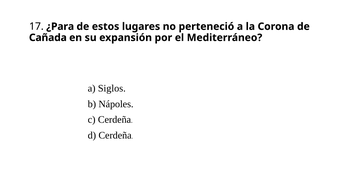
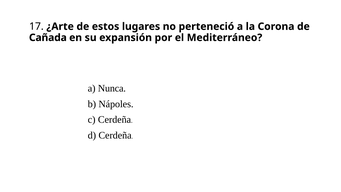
¿Para: ¿Para -> ¿Arte (60, 26)
Siglos: Siglos -> Nunca (112, 88)
